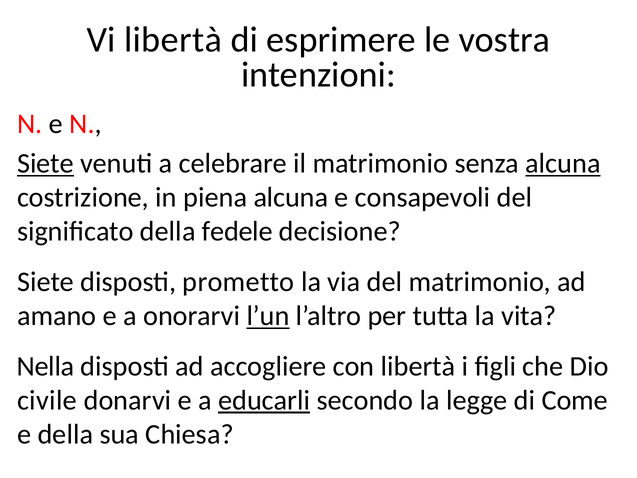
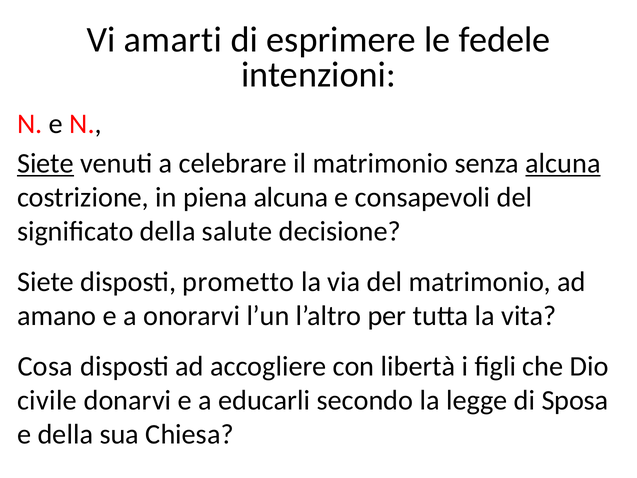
Vi libertà: libertà -> amarti (173, 40)
vostra: vostra -> fedele (504, 40)
fedele: fedele -> salute (237, 231)
l’un underline: present -> none (268, 316)
Nella: Nella -> Cosa (45, 366)
educarli underline: present -> none (264, 400)
Come: Come -> Sposa (575, 400)
